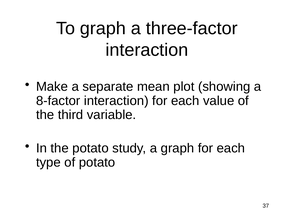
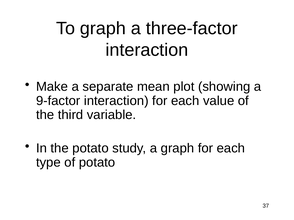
8-factor: 8-factor -> 9-factor (58, 101)
